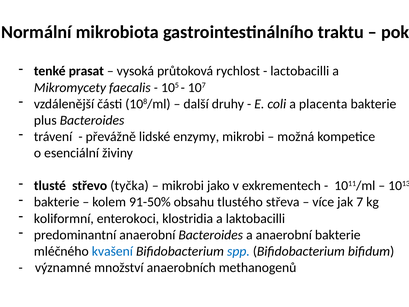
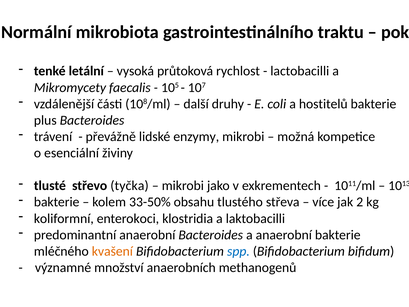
prasat: prasat -> letální (86, 71)
placenta: placenta -> hostitelů (323, 104)
91-50%: 91-50% -> 33-50% (150, 202)
7: 7 -> 2 (360, 202)
kvašení colour: blue -> orange (112, 251)
